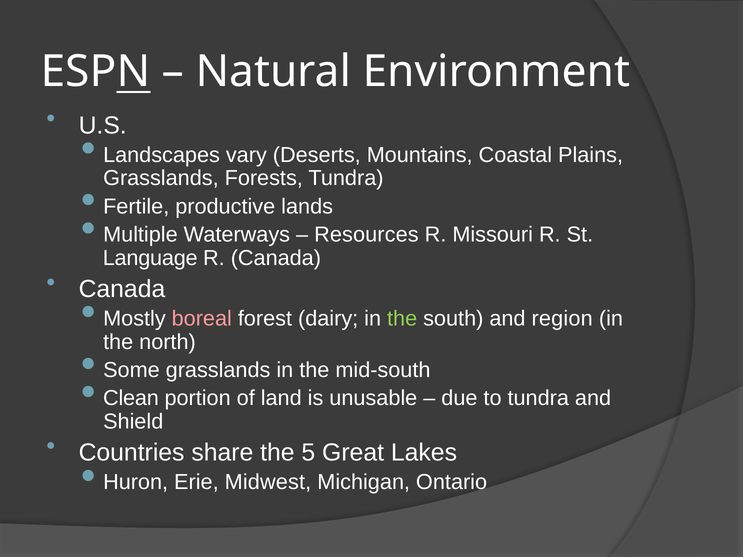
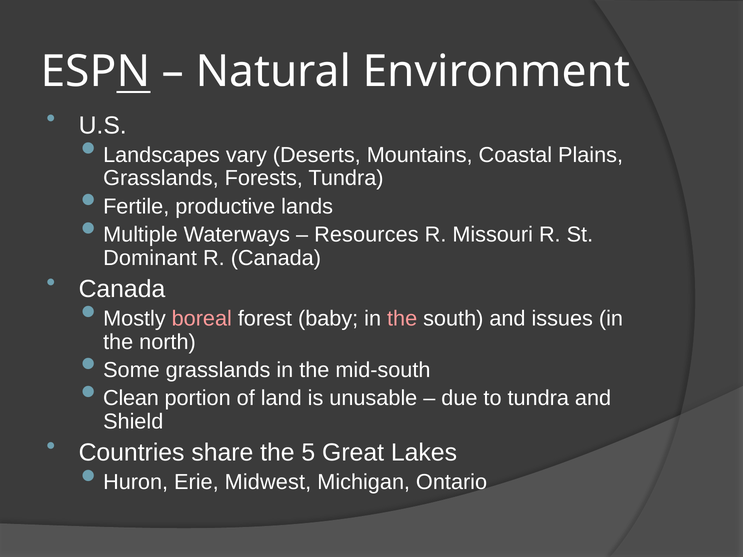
Language: Language -> Dominant (150, 258)
dairy: dairy -> baby (328, 319)
the colour: light green -> pink (402, 319)
region: region -> issues (562, 319)
